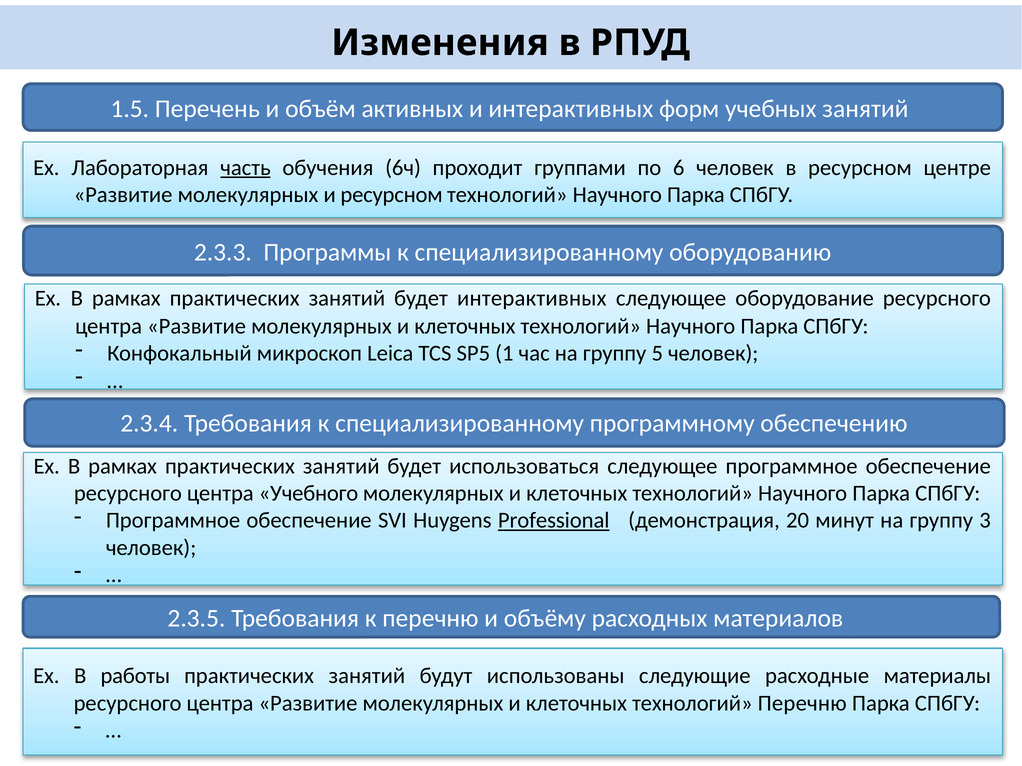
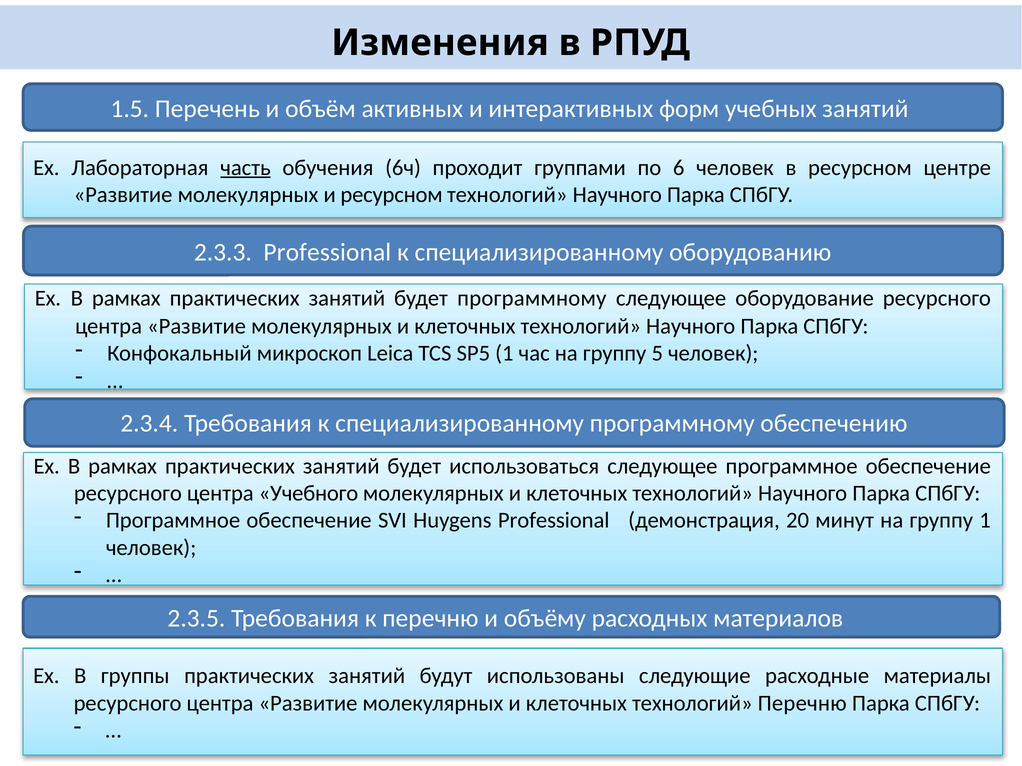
2.3.3 Программы: Программы -> Professional (327, 252)
будет интерактивных: интерактивных -> программному (532, 299)
Professional underline: present -> none (554, 521)
группу 3: 3 -> 1 (985, 521)
работы: работы -> группы (135, 676)
